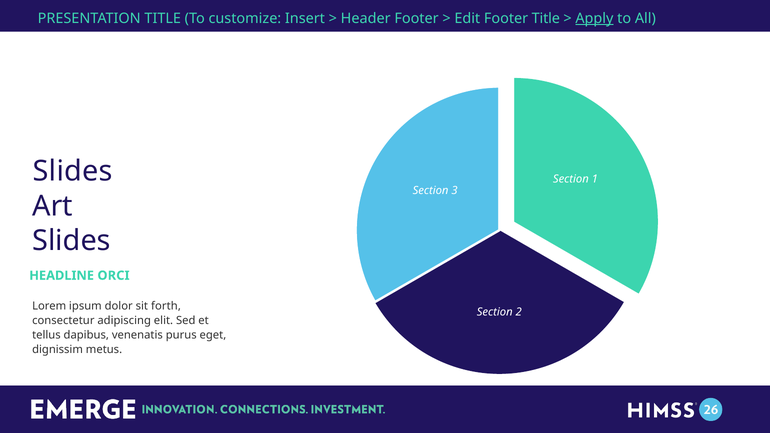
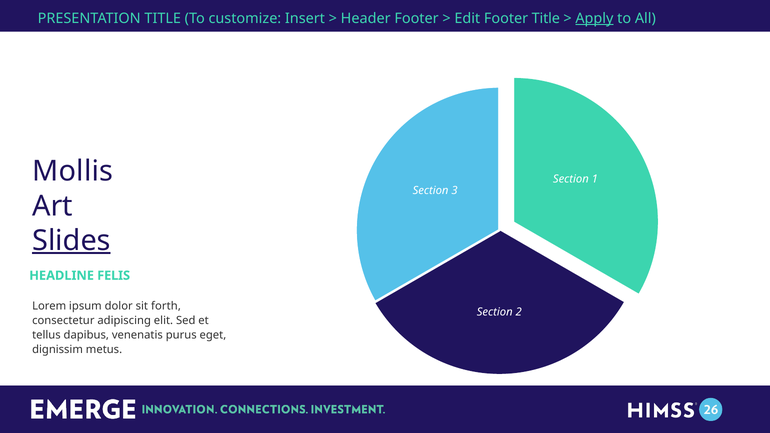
Slides: Slides -> Mollis (73, 171)
Slides underline: none -> present (71, 241)
ORCI: ORCI -> FELIS (114, 276)
